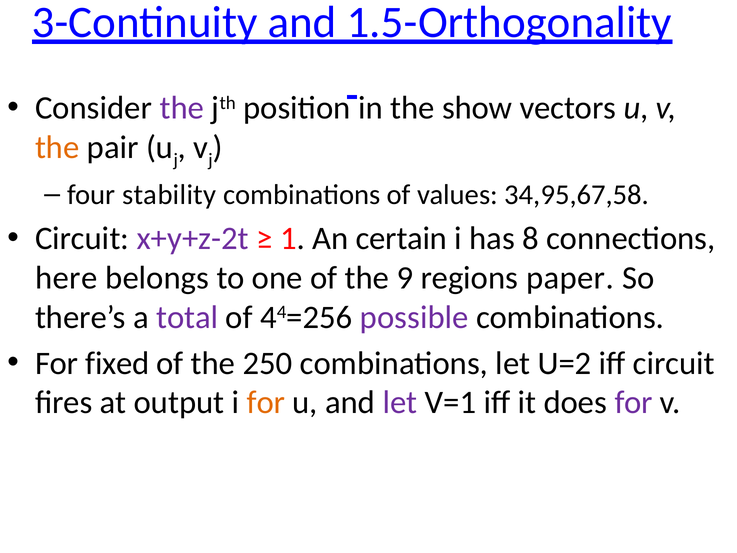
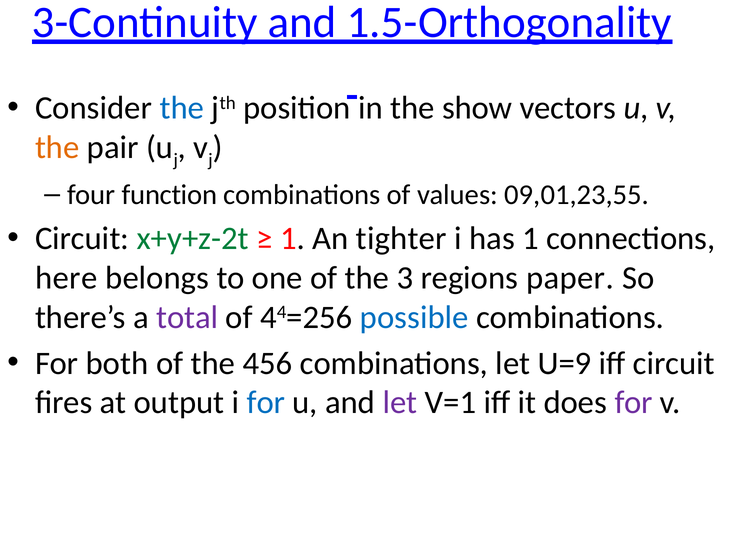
the colour: purple -> blue (182, 108)
stability: stability -> function (169, 195)
34,95,67,58: 34,95,67,58 -> 09,01,23,55 (577, 195)
x+y+z-2t colour: purple -> green (193, 239)
certain: certain -> tighter (401, 239)
has 8: 8 -> 1 (531, 239)
9: 9 -> 3 (405, 278)
possible colour: purple -> blue (414, 317)
fixed: fixed -> both (117, 363)
250: 250 -> 456 (268, 363)
U=2: U=2 -> U=9 (565, 363)
for colour: orange -> blue (266, 402)
